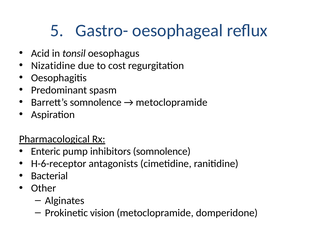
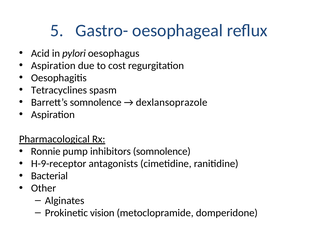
tonsil: tonsil -> pylori (74, 53)
Nizatidine: Nizatidine -> Aspiration (53, 66)
Predominant: Predominant -> Tetracyclines (59, 90)
metoclopramide: metoclopramide -> dexlansoprazole (172, 103)
Enteric: Enteric -> Ronnie (46, 152)
H-6-receptor: H-6-receptor -> H-9-receptor (59, 164)
